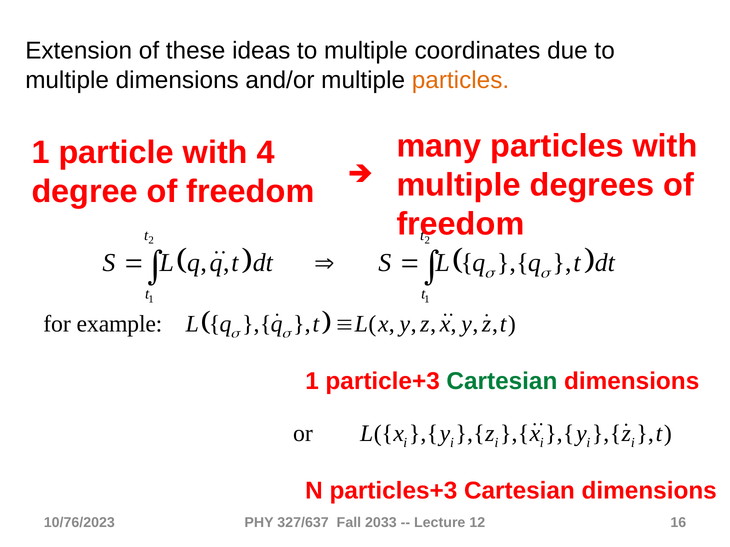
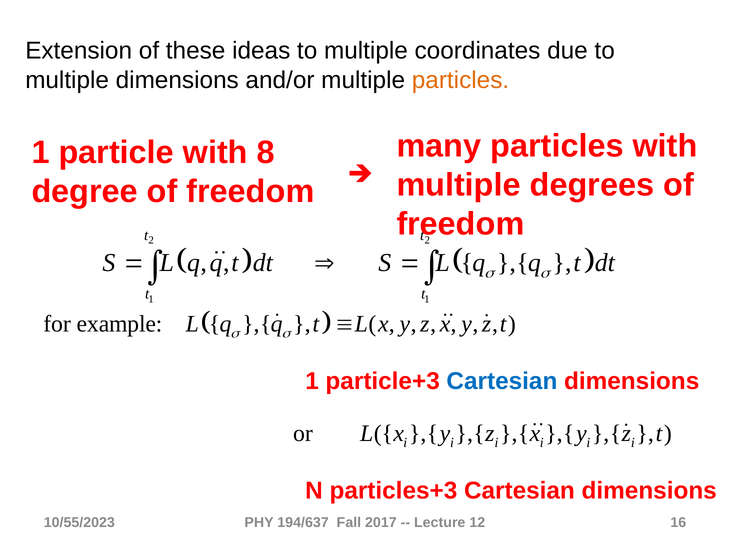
4: 4 -> 8 (266, 153)
Cartesian colour: green -> blue (502, 381)
10/76/2023: 10/76/2023 -> 10/55/2023 (79, 523)
327/637: 327/637 -> 194/637 (303, 523)
2033: 2033 -> 2017 (381, 523)
